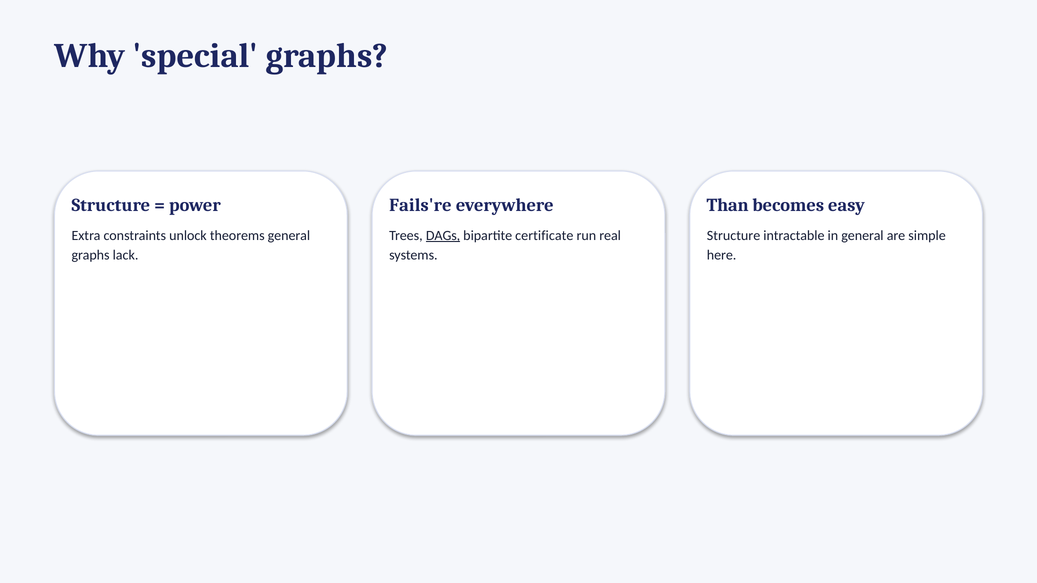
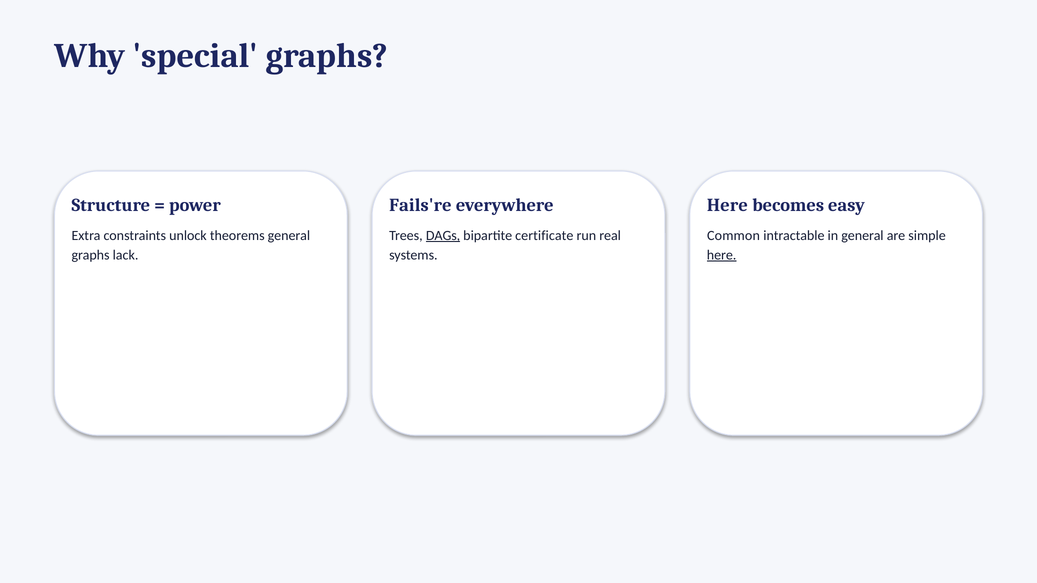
Than: Than -> Here (727, 205)
Structure: Structure -> Common (733, 236)
here underline: none -> present (722, 255)
